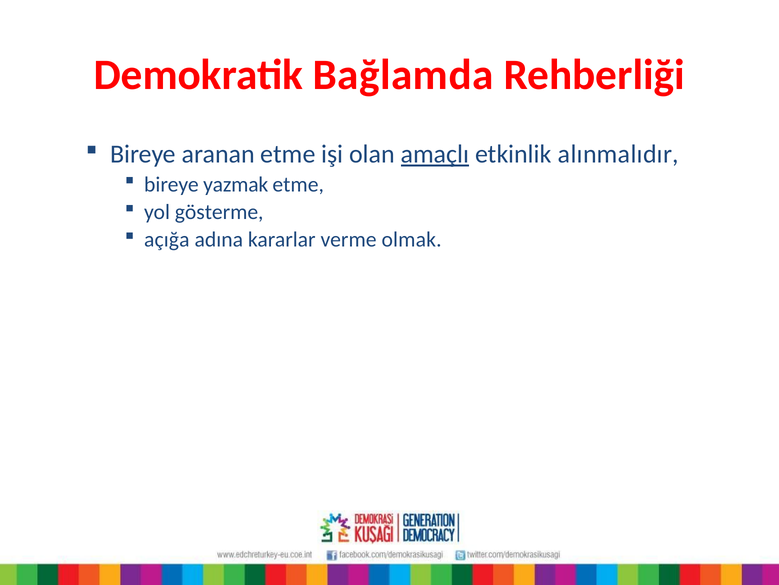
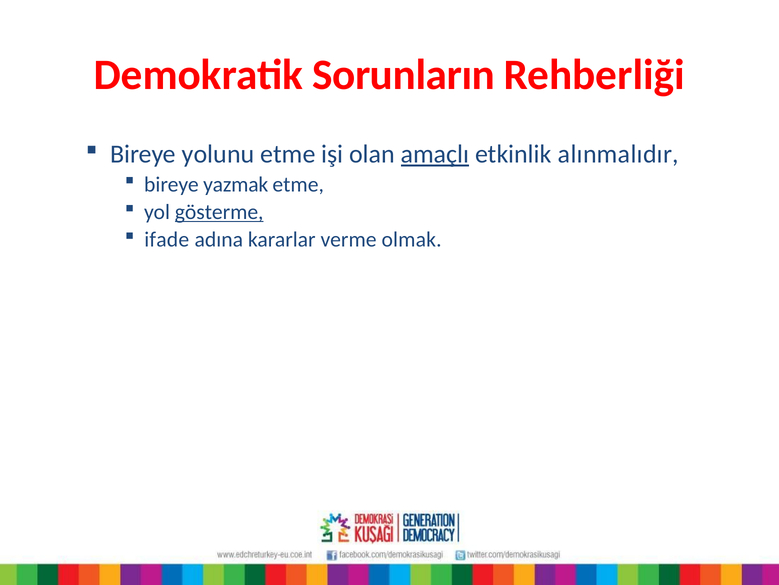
Bağlamda: Bağlamda -> Sorunların (404, 75)
aranan: aranan -> yolunu (218, 154)
gösterme underline: none -> present (219, 212)
açığa: açığa -> ifade (167, 240)
